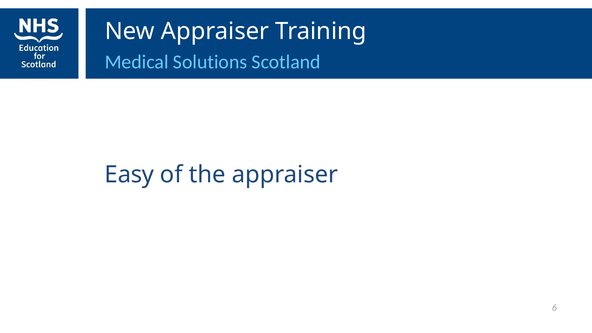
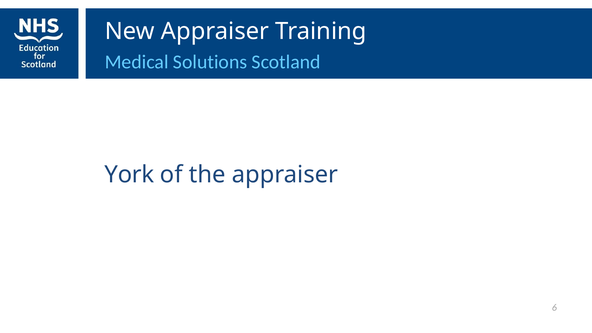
Easy: Easy -> York (129, 175)
